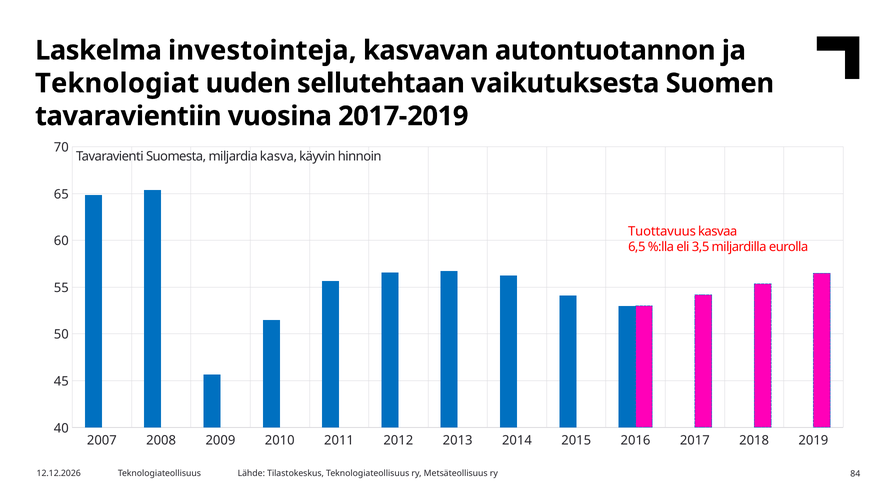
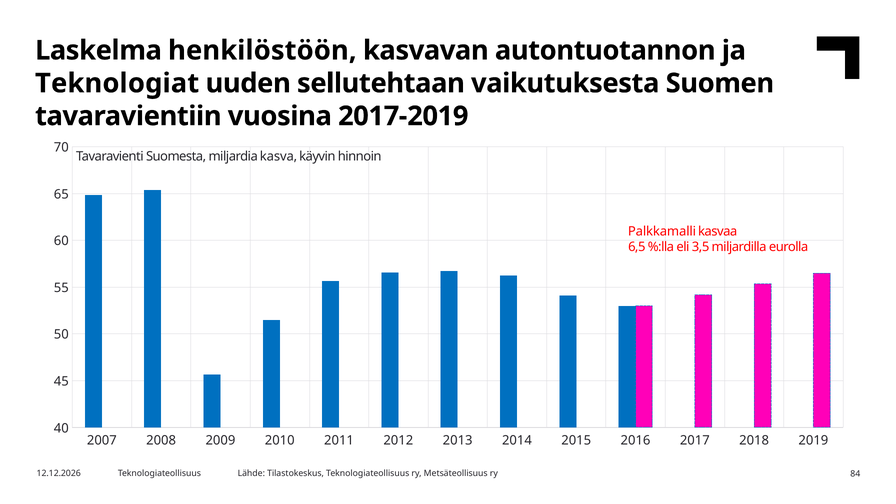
investointeja: investointeja -> henkilöstöön (262, 50)
Tuottavuus: Tuottavuus -> Palkkamalli (662, 231)
